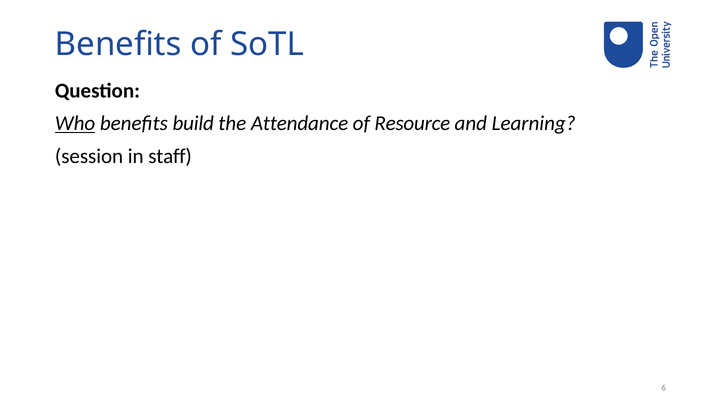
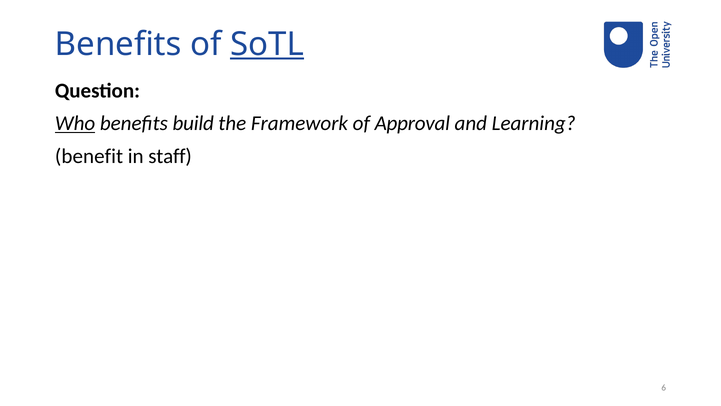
SoTL underline: none -> present (267, 44)
Attendance: Attendance -> Framework (299, 123)
Resource: Resource -> Approval (412, 123)
session: session -> benefit (89, 156)
